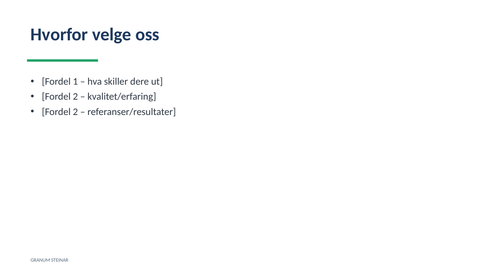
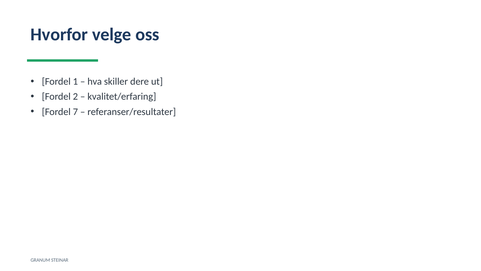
2: 2 -> 7 (75, 112)
